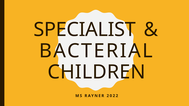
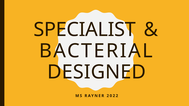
CHILDREN: CHILDREN -> DESIGNED (97, 72)
